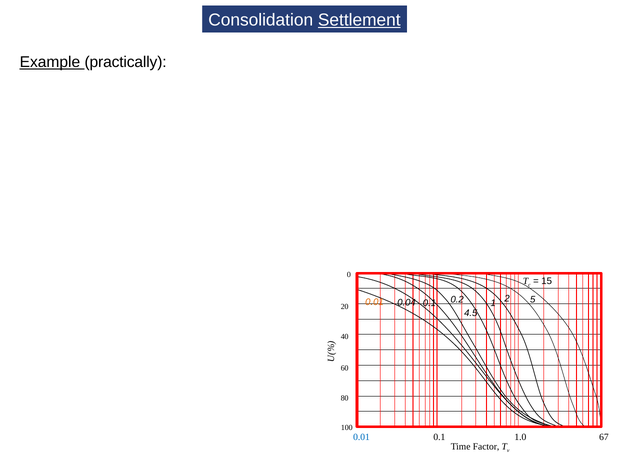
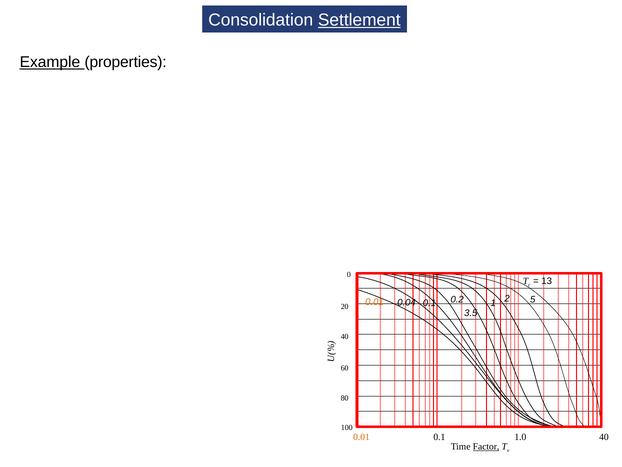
practically: practically -> properties (126, 62)
15: 15 -> 13 (547, 281)
4.5: 4.5 -> 3.5 (471, 313)
0.01 colour: blue -> orange (361, 437)
1.0 67: 67 -> 40 (604, 437)
Factor underline: none -> present (486, 446)
